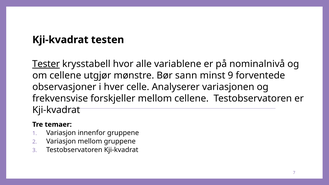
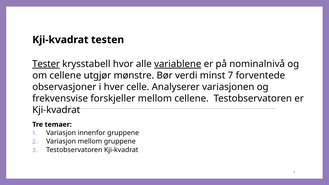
variablene underline: none -> present (178, 64)
sann: sann -> verdi (186, 76)
minst 9: 9 -> 7 (230, 76)
